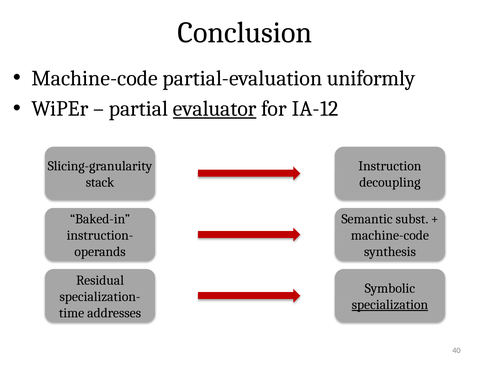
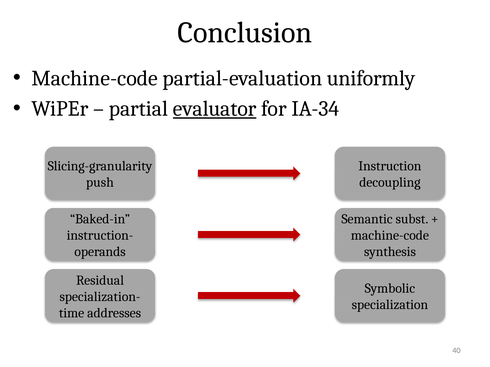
IA-12: IA-12 -> IA-34 (315, 109)
stack: stack -> push (100, 183)
specialization underline: present -> none (390, 305)
